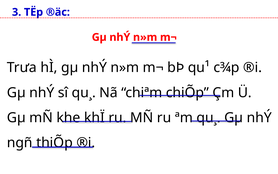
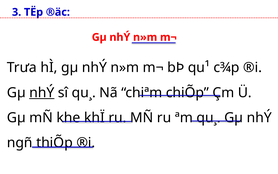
nhÝ underline: none -> present (42, 93)
